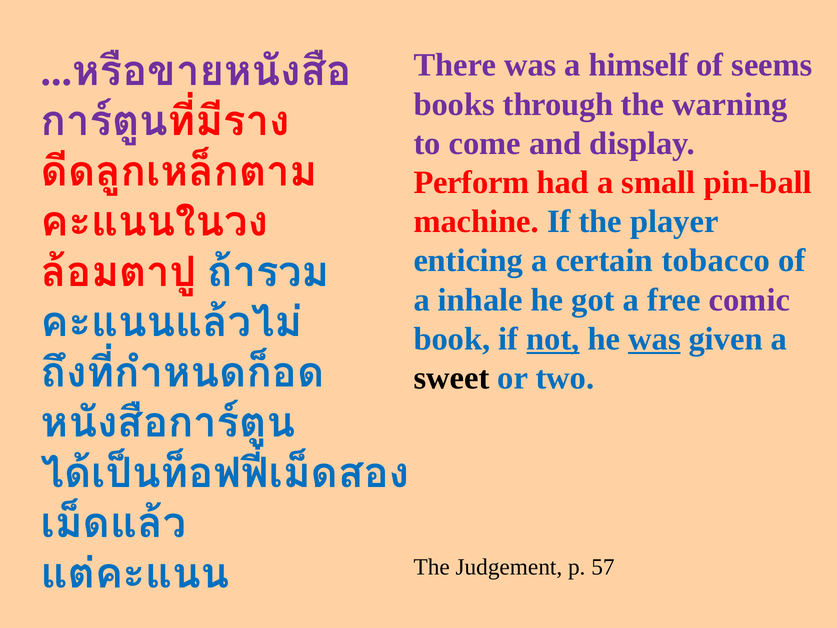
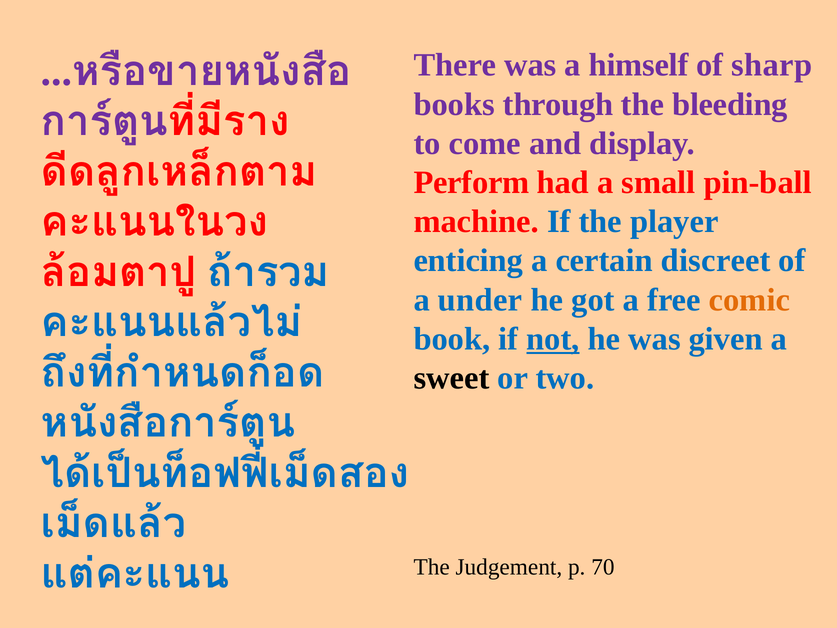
seems: seems -> sharp (772, 65)
warning: warning -> bleeding (730, 104)
tobacco: tobacco -> discreet (716, 261)
inhale: inhale -> under (480, 300)
comic colour: purple -> orange (749, 300)
was underline: present -> none (654, 339)
57: 57 -> 70 (603, 567)
